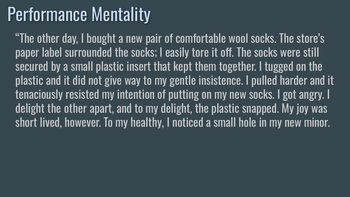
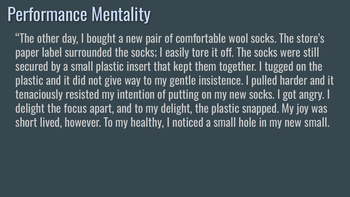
other: other -> focus (75, 109)
new minor: minor -> small (317, 123)
